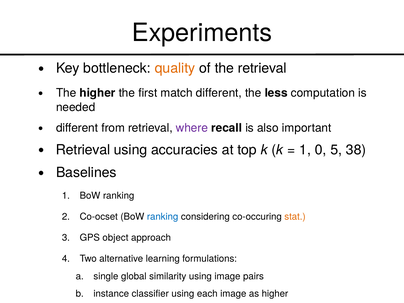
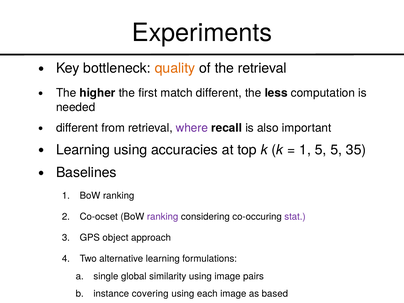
Retrieval: Retrieval -> Learning (83, 150)
1 0: 0 -> 5 (321, 150)
38: 38 -> 35 (356, 150)
ranking colour: blue -> purple (163, 217)
stat colour: orange -> purple (295, 217)
classifier: classifier -> covering (150, 294)
as higher: higher -> based (275, 294)
